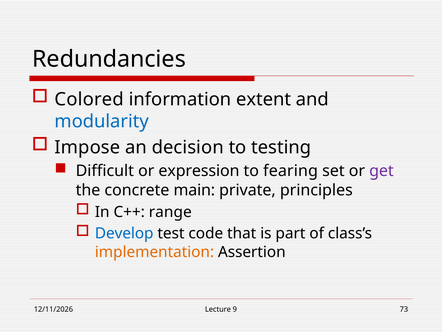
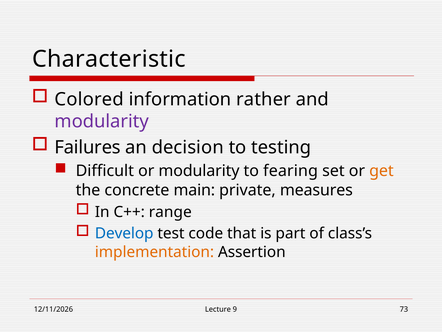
Redundancies: Redundancies -> Characteristic (109, 59)
extent: extent -> rather (264, 99)
modularity colour: blue -> purple (102, 121)
Impose: Impose -> Failures (88, 147)
or expression: expression -> modularity (199, 171)
get colour: purple -> orange (381, 171)
principles: principles -> measures (316, 190)
